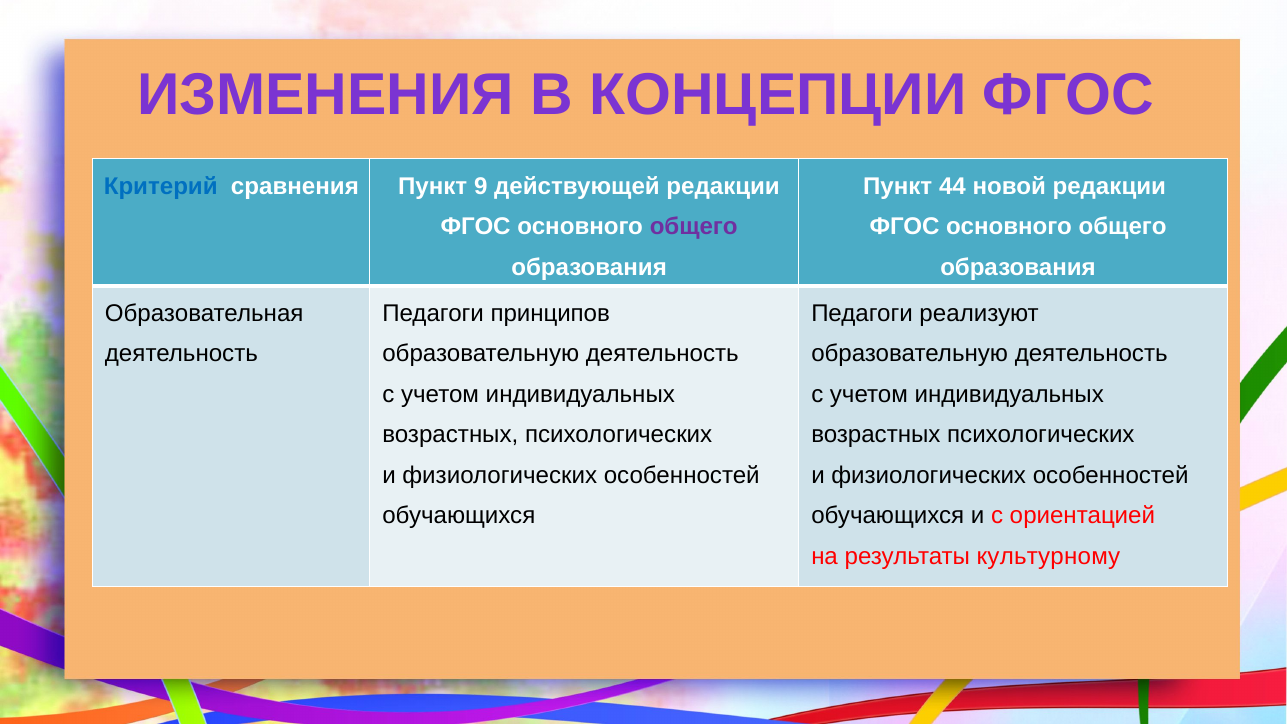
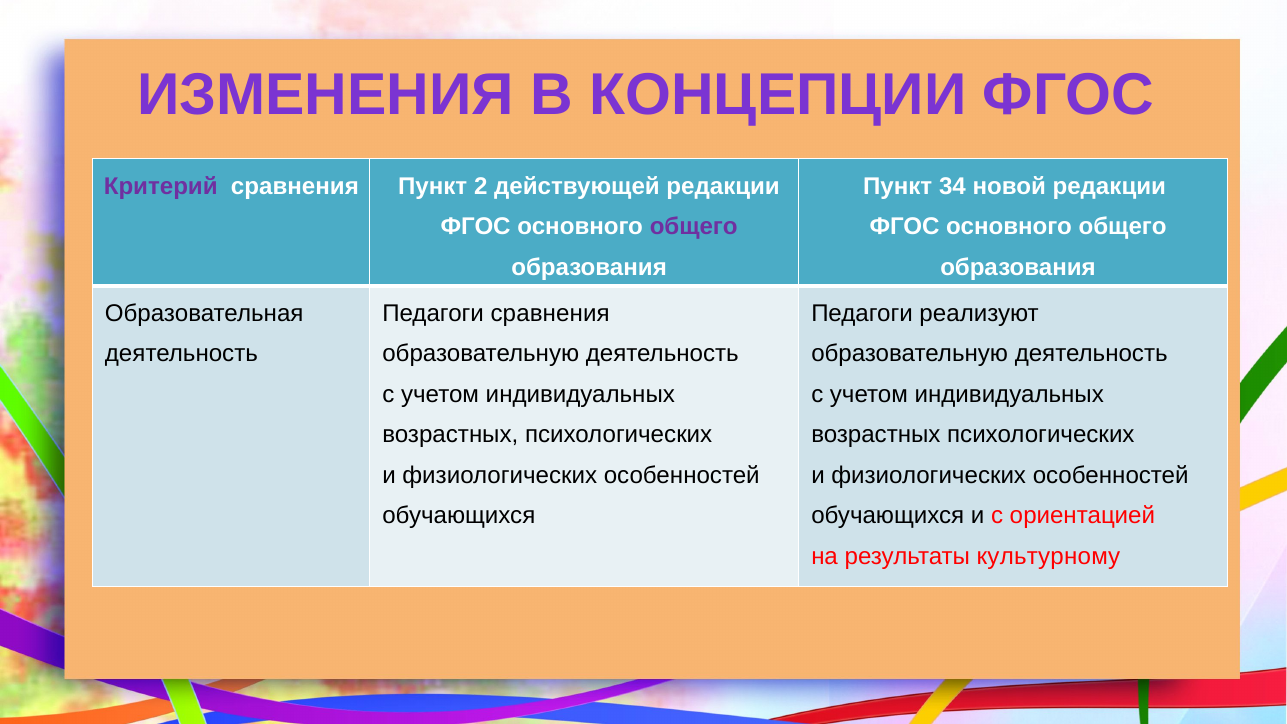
Критерий colour: blue -> purple (161, 186)
9: 9 -> 2 (481, 186)
44: 44 -> 34 (952, 186)
Педагоги принципов: принципов -> сравнения (550, 313)
